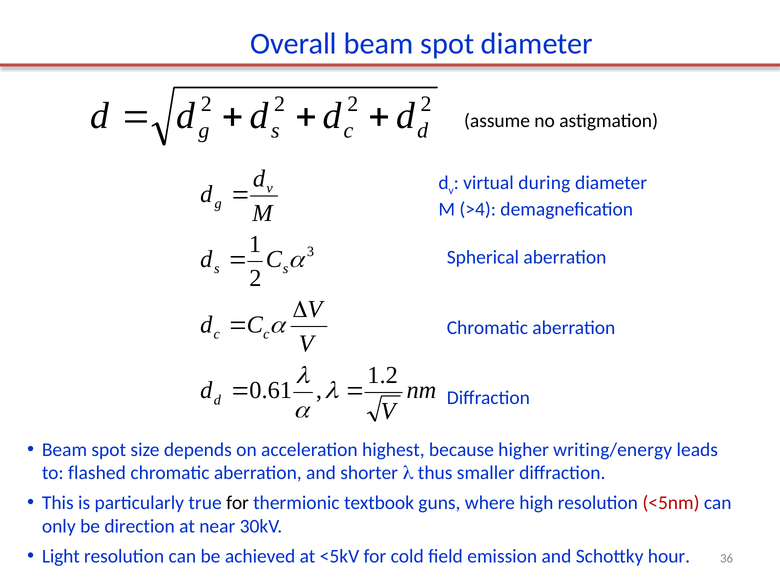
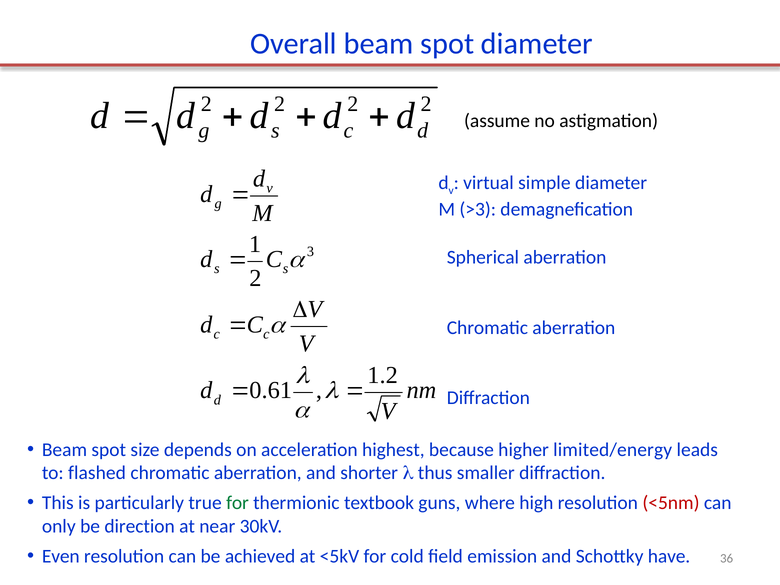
during: during -> simple (544, 183)
>4: >4 -> >3 (478, 209)
writing/energy: writing/energy -> limited/energy (613, 450)
for colour: black -> green (238, 503)
Light: Light -> Even (61, 556)
hour: hour -> have (669, 556)
